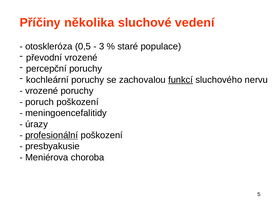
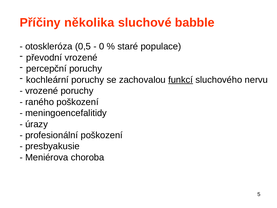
vedení: vedení -> babble (195, 23)
3: 3 -> 0 (102, 46)
poruch: poruch -> raného (40, 102)
profesionální underline: present -> none (52, 135)
